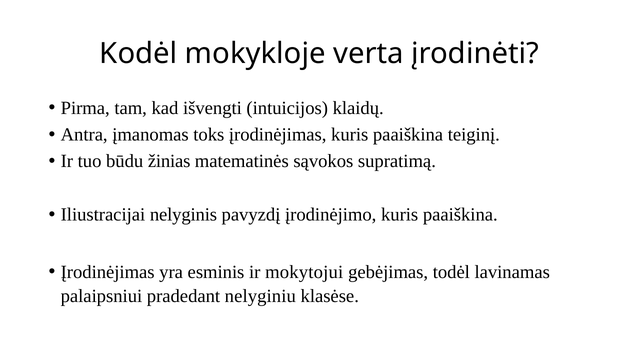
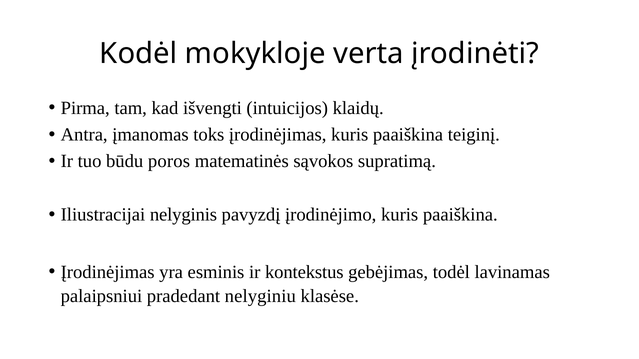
žinias: žinias -> poros (169, 162)
mokytojui: mokytojui -> kontekstus (304, 273)
